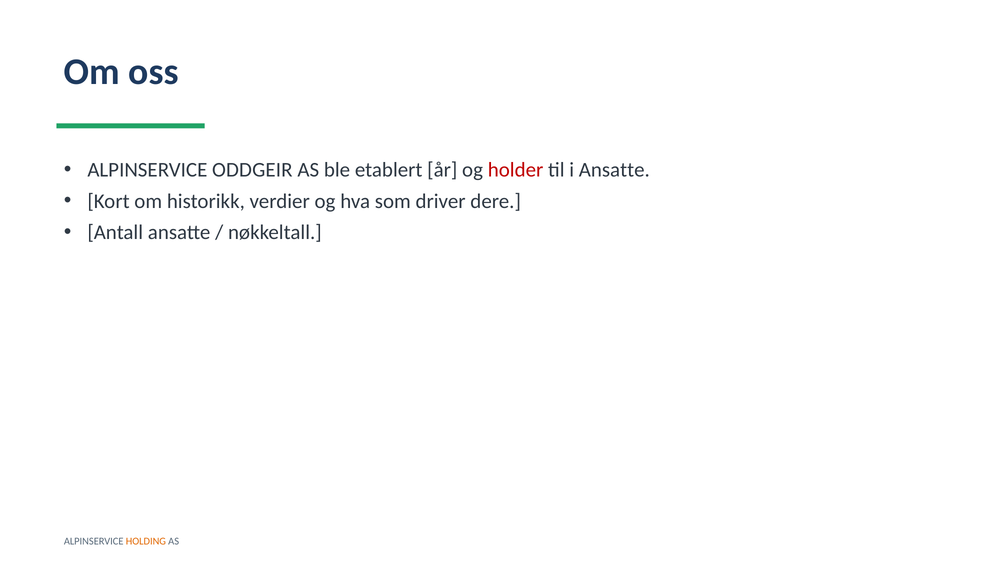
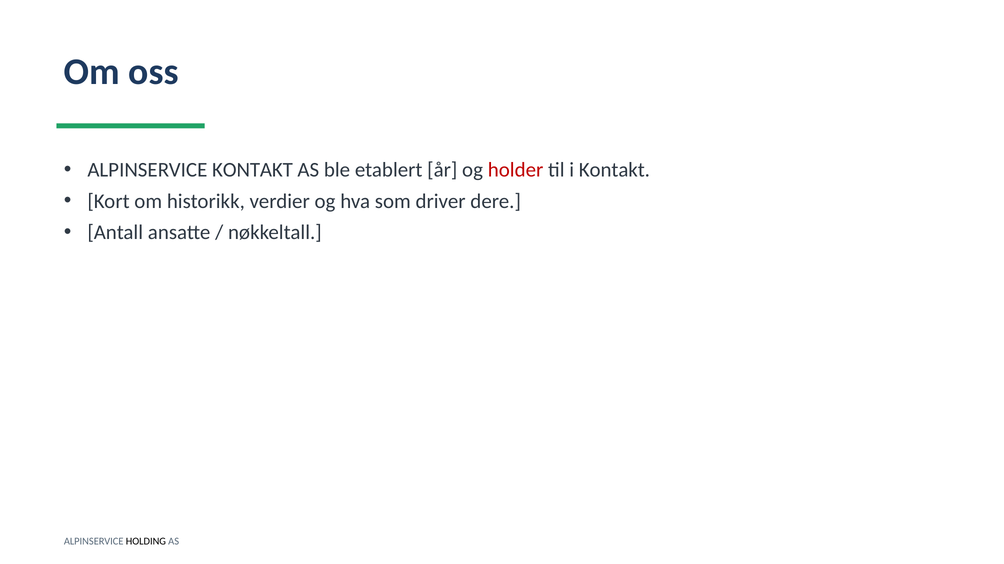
ALPINSERVICE ODDGEIR: ODDGEIR -> KONTAKT (252, 170)
i Ansatte: Ansatte -> Kontakt (614, 170)
HOLDING colour: orange -> black (146, 542)
